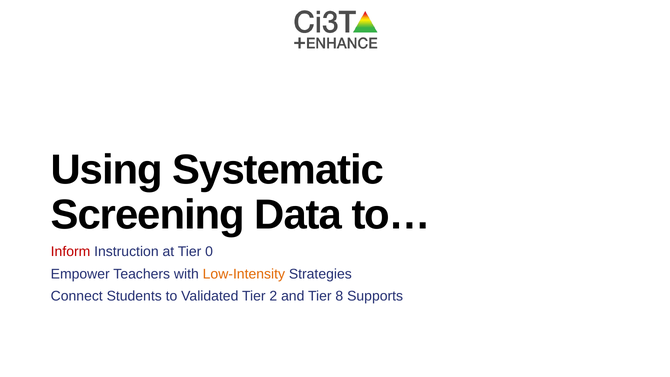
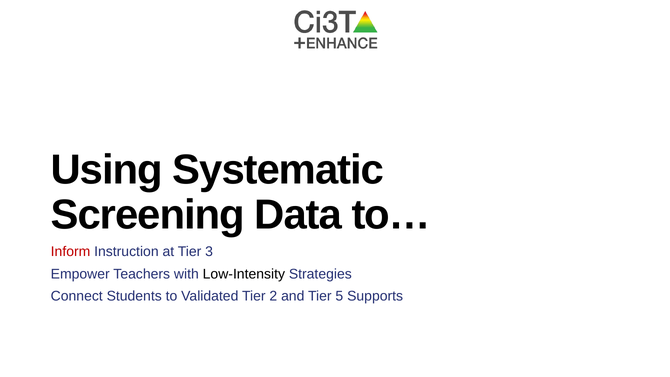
0: 0 -> 3 (209, 252)
Low-Intensity colour: orange -> black (244, 274)
8: 8 -> 5 (339, 296)
